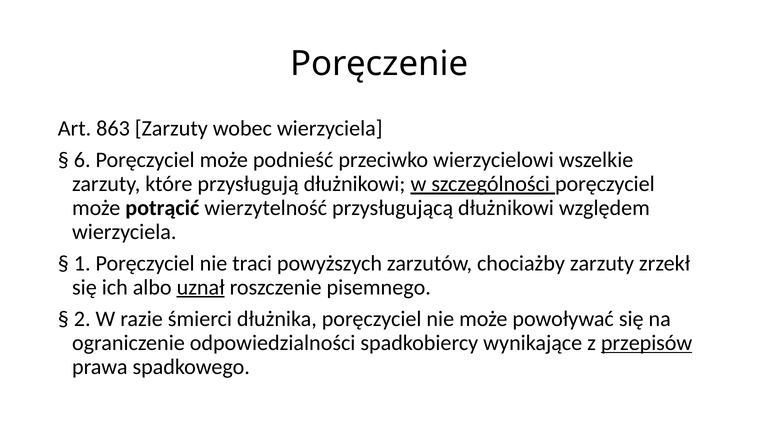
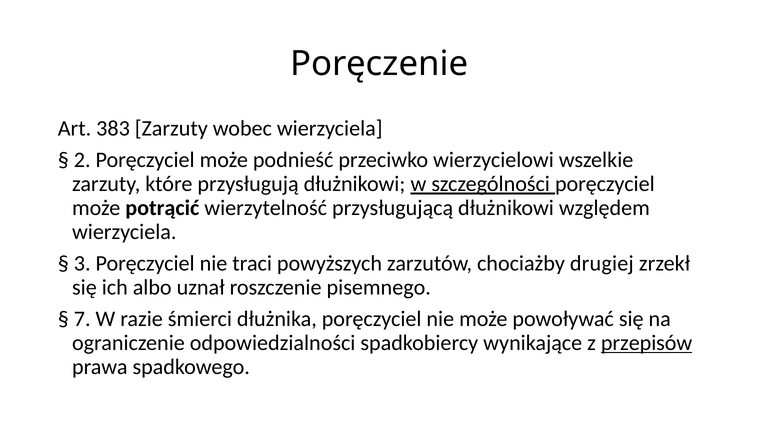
863: 863 -> 383 (113, 128)
6: 6 -> 2 (82, 160)
1: 1 -> 3 (82, 263)
chociażby zarzuty: zarzuty -> drugiej (602, 263)
uznał underline: present -> none (201, 287)
2: 2 -> 7 (82, 319)
